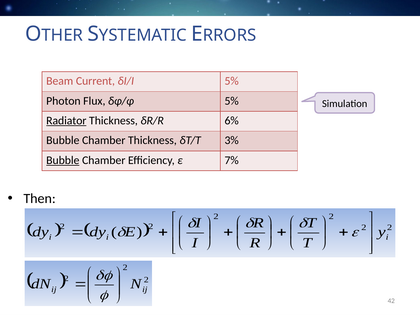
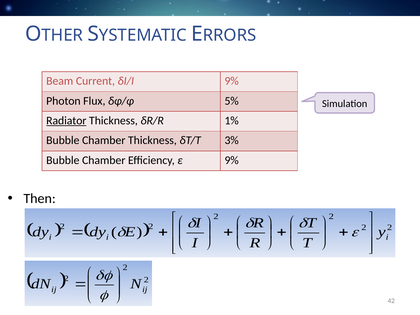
δI/I 5%: 5% -> 9% (232, 81)
6%: 6% -> 1% (232, 121)
Bubble underline: present -> none (63, 160)
ε 7%: 7% -> 9% (232, 160)
